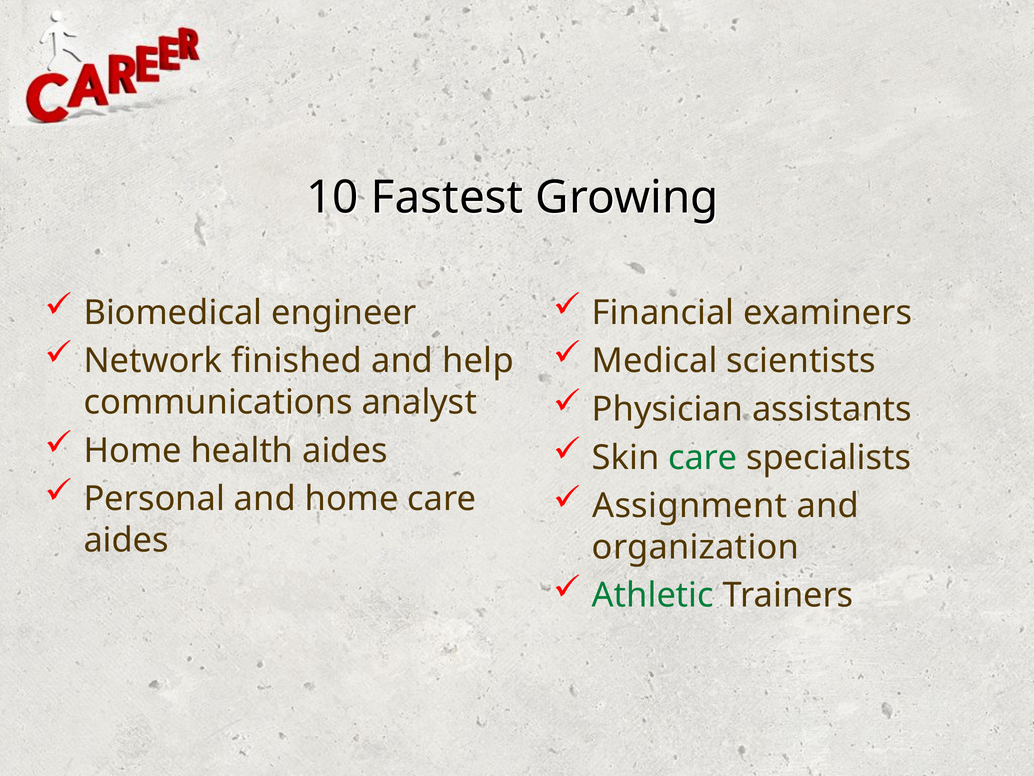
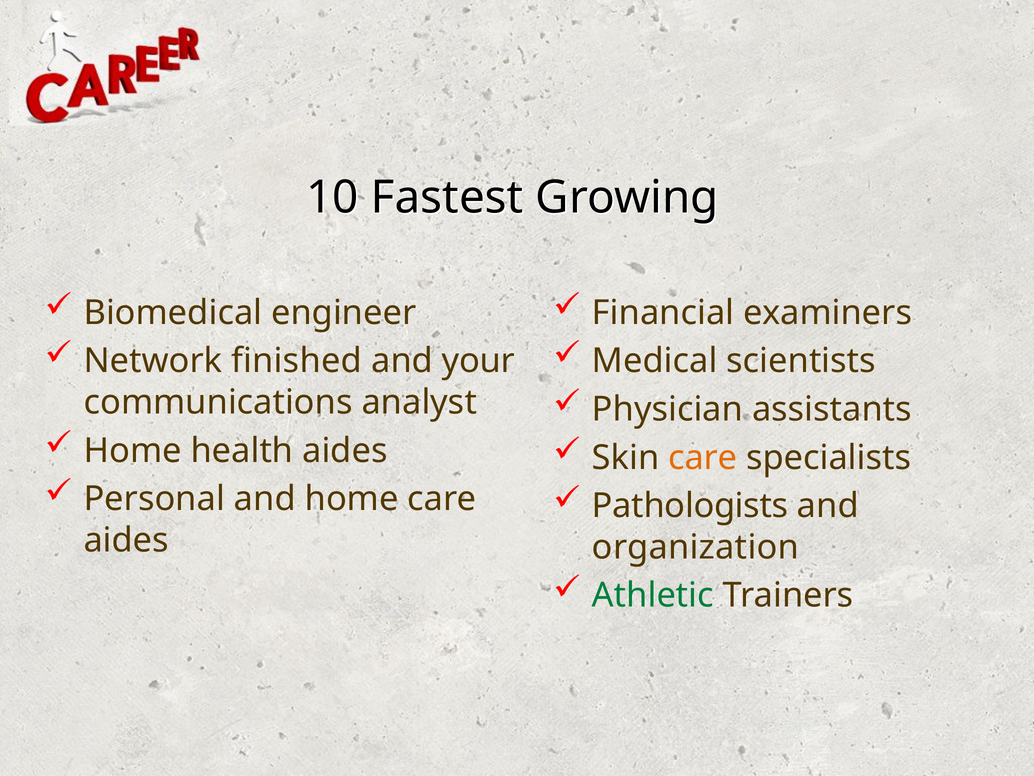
help: help -> your (478, 361)
care colour: green -> orange (703, 457)
Assignment: Assignment -> Pathologists (690, 506)
